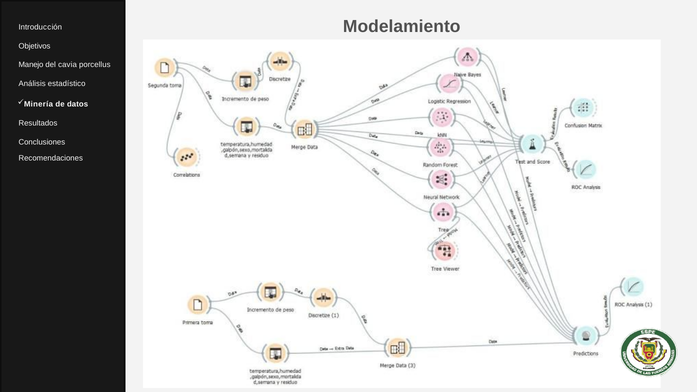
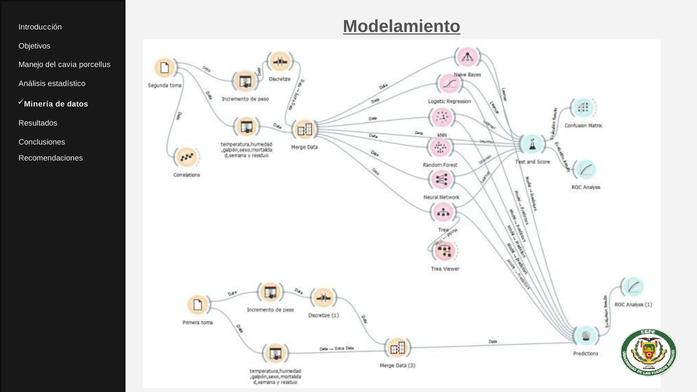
Modelamiento underline: none -> present (402, 26)
